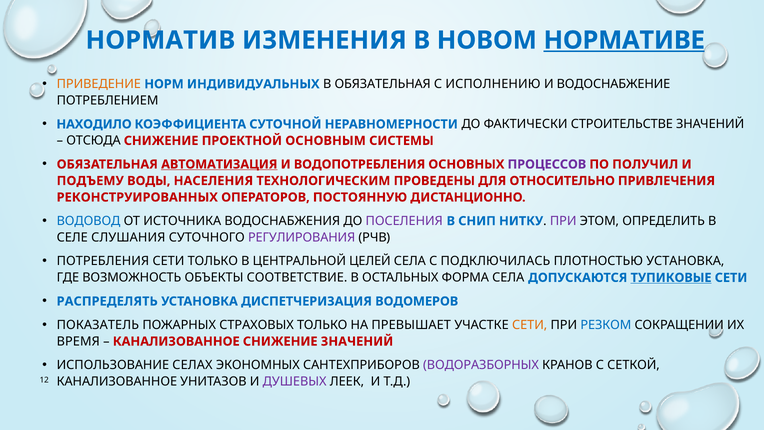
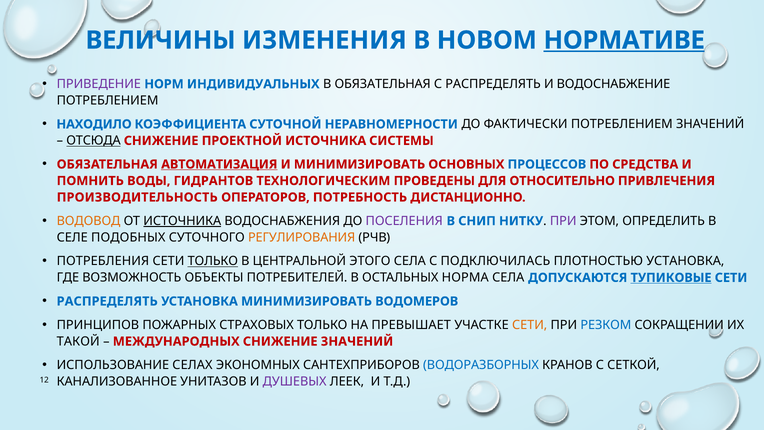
НОРМАТИВ: НОРМАТИВ -> ВЕЛИЧИНЫ (161, 40)
ПРИВЕДЕНИЕ colour: orange -> purple (99, 84)
С ИСПОЛНЕНИЮ: ИСПОЛНЕНИЮ -> РАСПРЕДЕЛЯТЬ (493, 84)
ФАКТИЧЕСКИ СТРОИТЕЛЬСТВЕ: СТРОИТЕЛЬСТВЕ -> ПОТРЕБЛЕНИЕМ (622, 124)
ОТСЮДА underline: none -> present (93, 141)
ПРОЕКТНОЙ ОСНОВНЫМ: ОСНОВНЫМ -> ИСТОЧНИКА (326, 141)
И ВОДОПОТРЕБЛЕНИЯ: ВОДОПОТРЕБЛЕНИЯ -> МИНИМИЗИРОВАТЬ (360, 164)
ПРОЦЕССОВ colour: purple -> blue (547, 164)
ПОЛУЧИЛ: ПОЛУЧИЛ -> СРЕДСТВА (645, 164)
ПОДЪЕМУ: ПОДЪЕМУ -> ПОМНИТЬ (90, 181)
НАСЕЛЕНИЯ: НАСЕЛЕНИЯ -> ГИДРАНТОВ (213, 181)
РЕКОНСТРУИРОВАННЫХ: РЕКОНСТРУИРОВАННЫХ -> ПРОИЗВОДИТЕЛЬНОСТЬ (137, 197)
ПОСТОЯННУЮ: ПОСТОЯННУЮ -> ПОТРЕБНОСТЬ (360, 197)
ВОДОВОД colour: blue -> orange (89, 221)
ИСТОЧНИКА underline: none -> present (182, 221)
СЛУШАНИЯ: СЛУШАНИЯ -> ПОДОБНЫХ (128, 237)
РЕГУЛИРОВАНИЯ colour: purple -> orange (302, 237)
ТОЛЬКО underline: none -> present (213, 261)
ЦЕЛЕЙ: ЦЕЛЕЙ -> ЭТОГО (370, 261)
СООТВЕТСТВИЕ: СООТВЕТСТВИЕ -> ПОТРЕБИТЕЛЕЙ (297, 278)
ФОРМА: ФОРМА -> НОРМА (465, 278)
УСТАНОВКА ДИСПЕТЧЕРИЗАЦИЯ: ДИСПЕТЧЕРИЗАЦИЯ -> МИНИМИЗИРОВАТЬ (307, 301)
ПОКАЗАТЕЛЬ: ПОКАЗАТЕЛЬ -> ПРИНЦИПОВ (98, 325)
ВРЕМЯ: ВРЕМЯ -> ТАКОЙ (78, 341)
КАНАЛИЗОВАННОЕ: КАНАЛИЗОВАННОЕ -> МЕЖДУНАРОДНЫХ (176, 341)
ВОДОРАЗБОРНЫХ colour: purple -> blue (481, 365)
